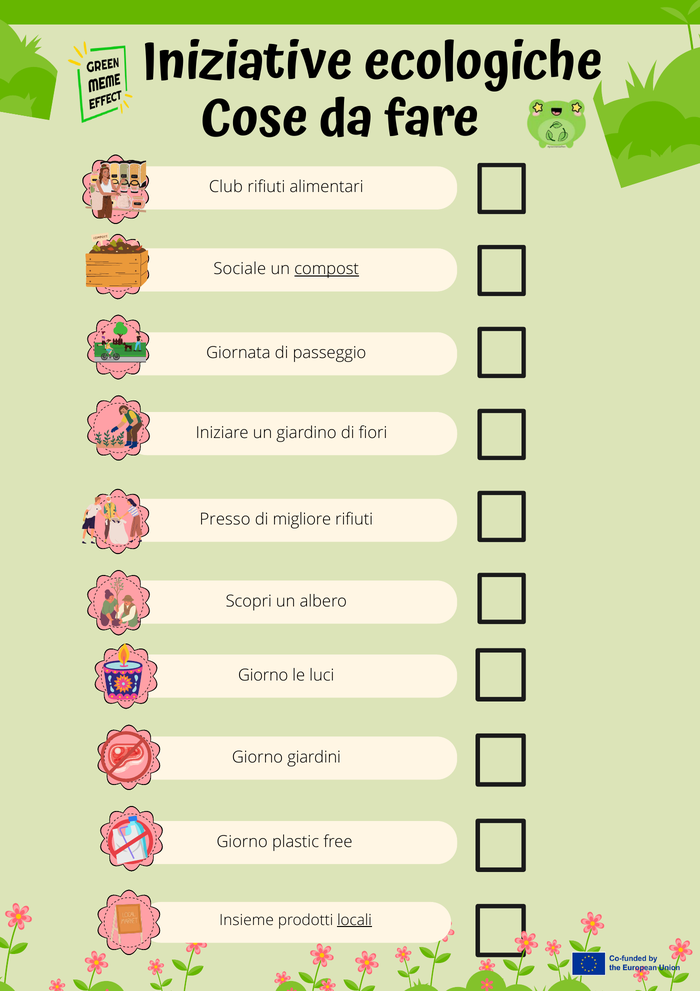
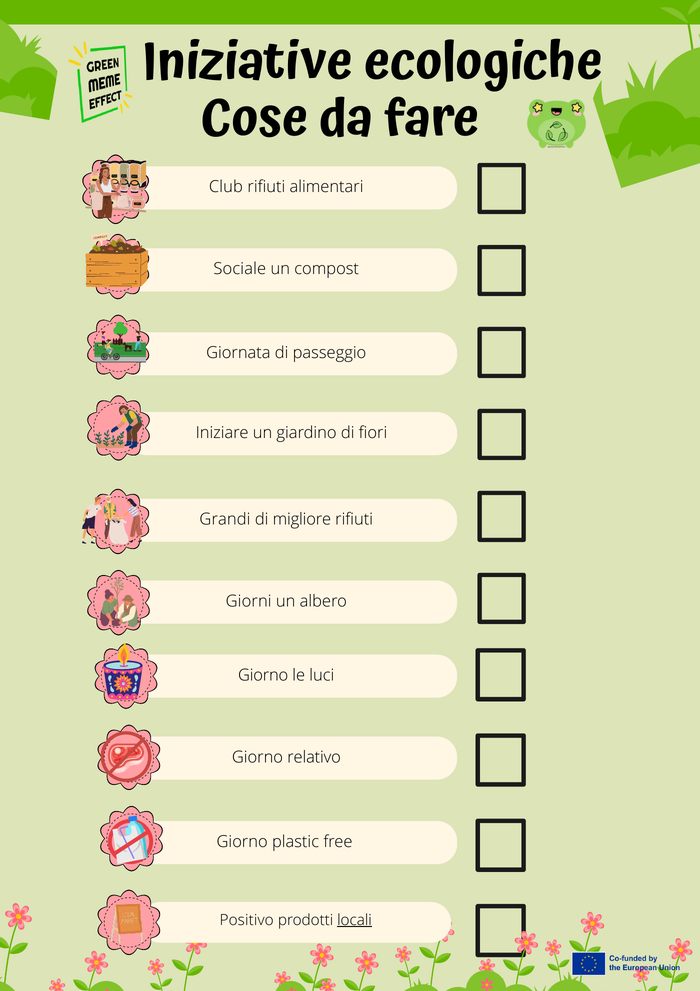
compost underline: present -> none (327, 269)
Presso: Presso -> Grandi (225, 519)
Scopri: Scopri -> Giorni (249, 601)
giardini: giardini -> relativo (314, 757)
Insieme: Insieme -> Positivo (247, 920)
